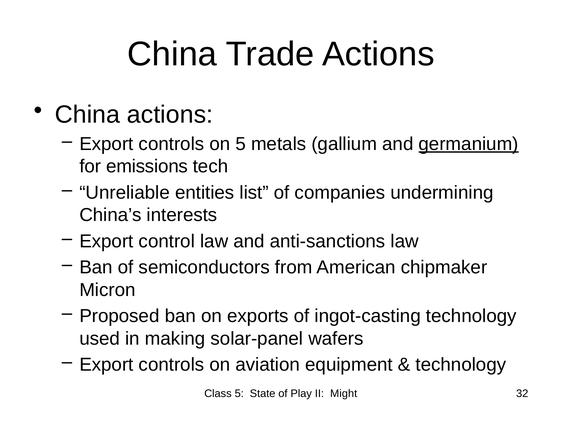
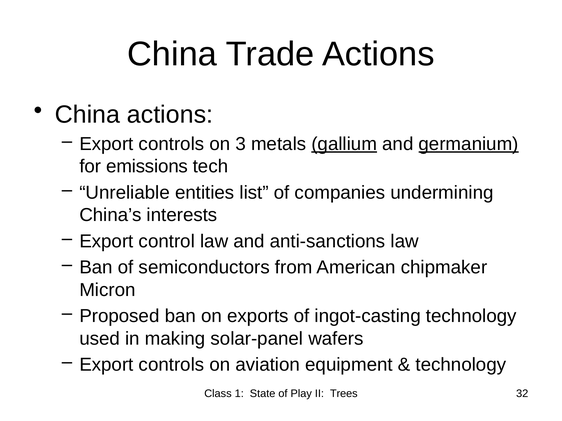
on 5: 5 -> 3 (241, 144)
gallium underline: none -> present (344, 144)
Class 5: 5 -> 1 (239, 394)
Might: Might -> Trees (344, 394)
